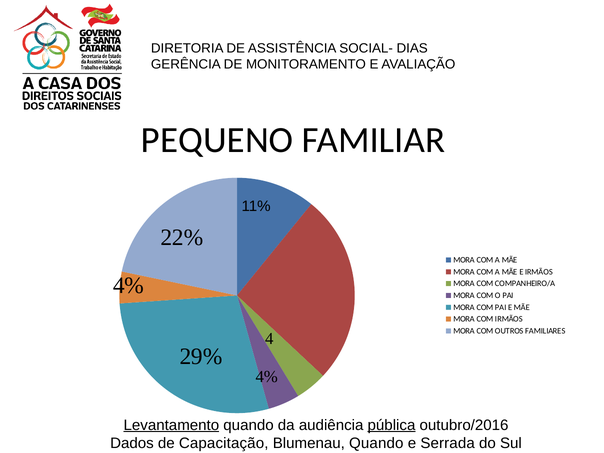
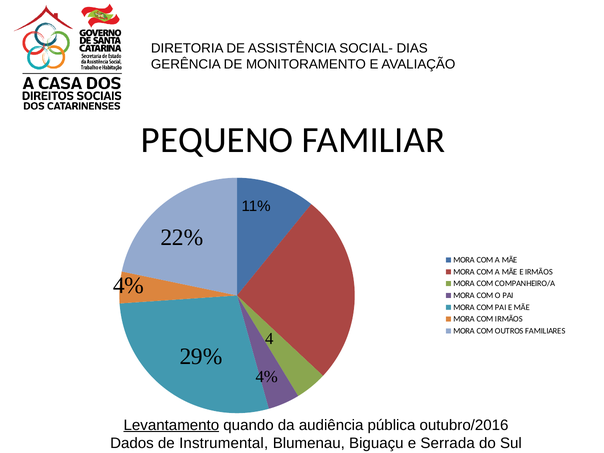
pública underline: present -> none (391, 425)
Capacitação: Capacitação -> Instrumental (224, 443)
Blumenau Quando: Quando -> Biguaçu (376, 443)
